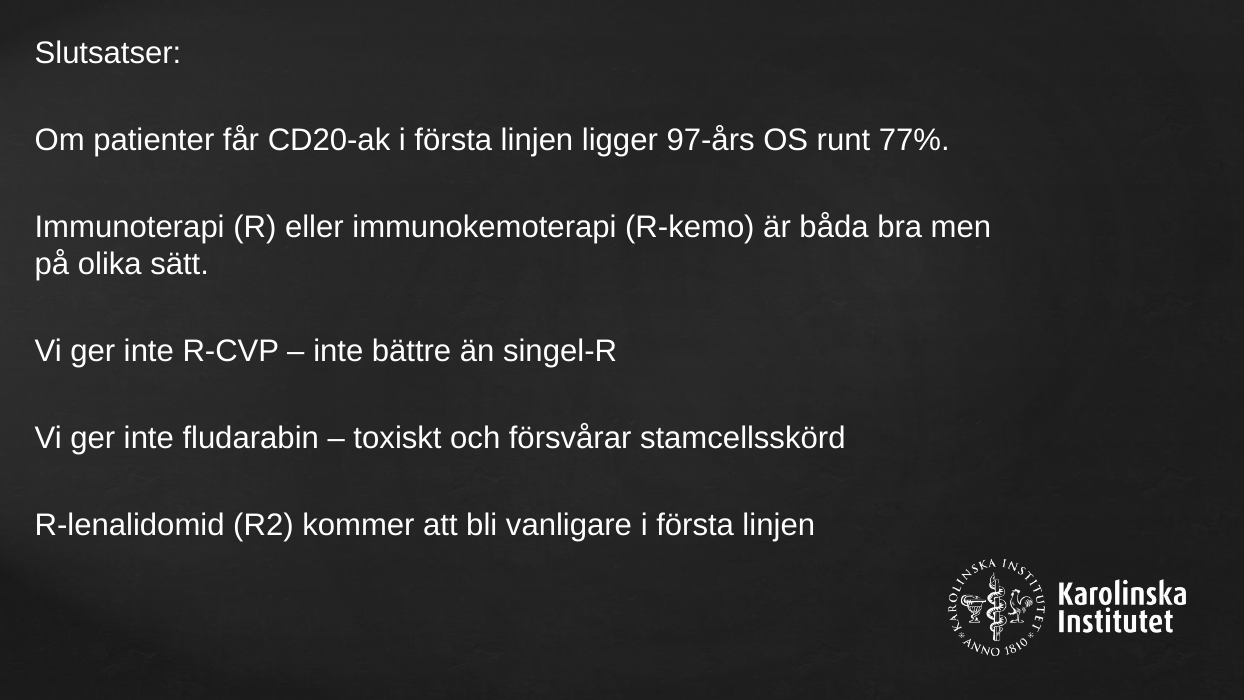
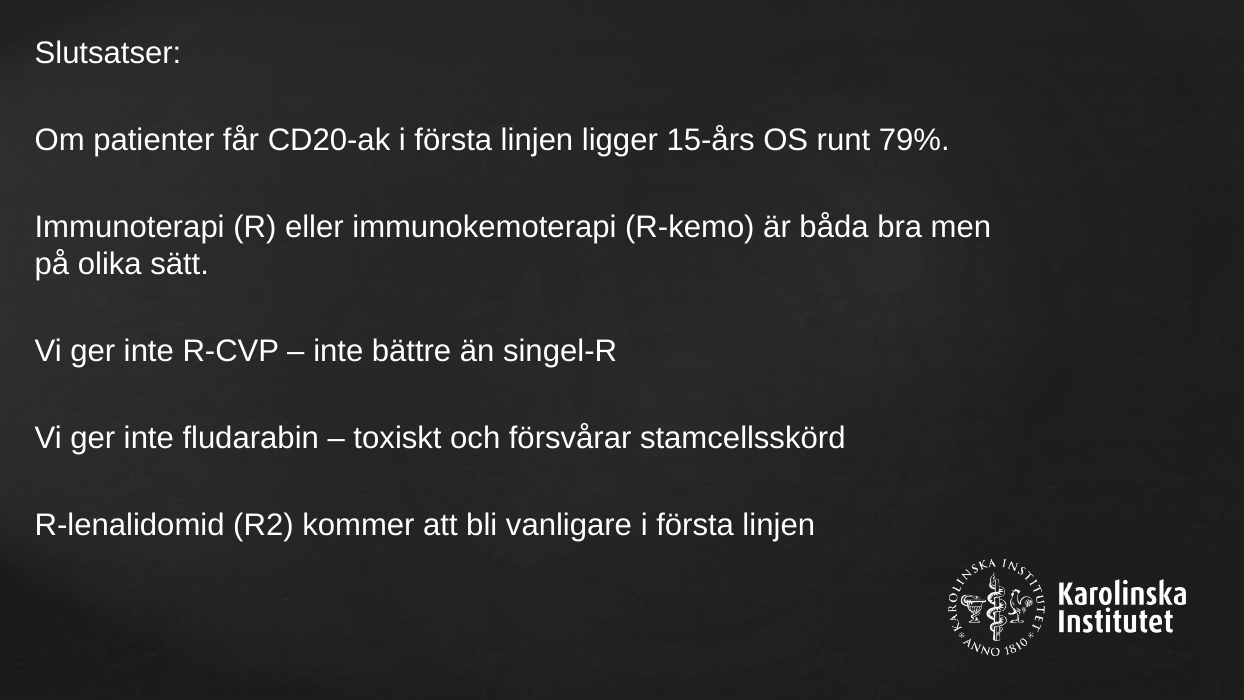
97-års: 97-års -> 15-års (711, 140)
77%: 77% -> 79% (914, 140)
